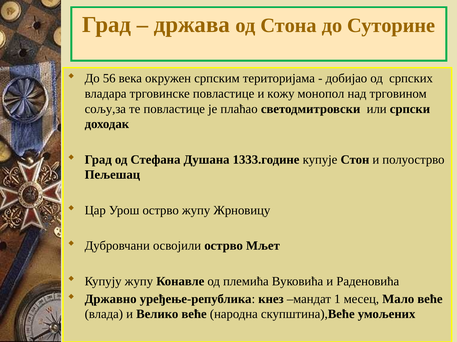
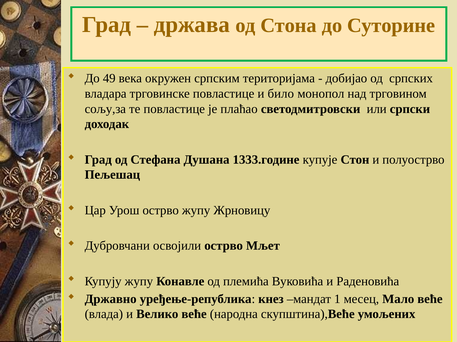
56: 56 -> 49 (109, 79)
кожу: кожу -> било (281, 94)
